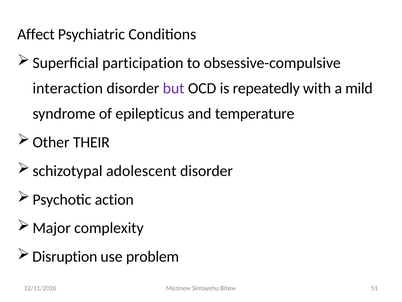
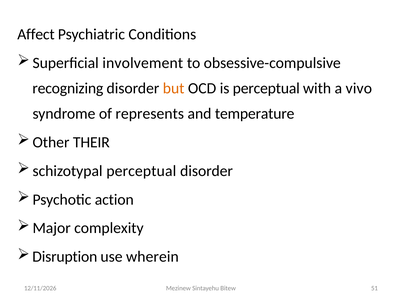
participation: participation -> involvement (143, 63)
interaction: interaction -> recognizing (68, 88)
but colour: purple -> orange (174, 88)
is repeatedly: repeatedly -> perceptual (266, 88)
mild: mild -> vivo (359, 88)
epilepticus: epilepticus -> represents (150, 114)
schizotypal adolescent: adolescent -> perceptual (141, 171)
problem: problem -> wherein (152, 256)
